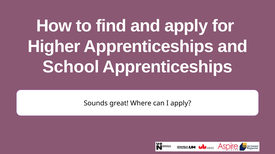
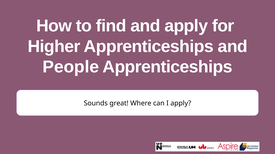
School: School -> People (71, 67)
